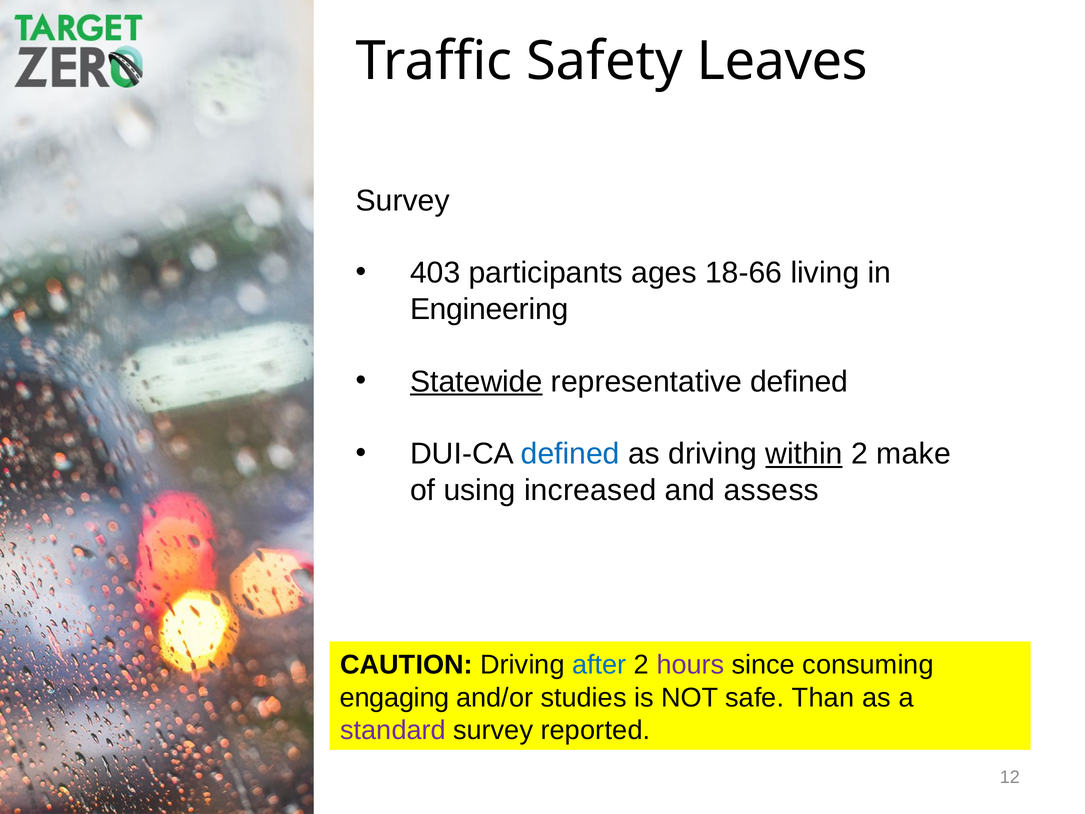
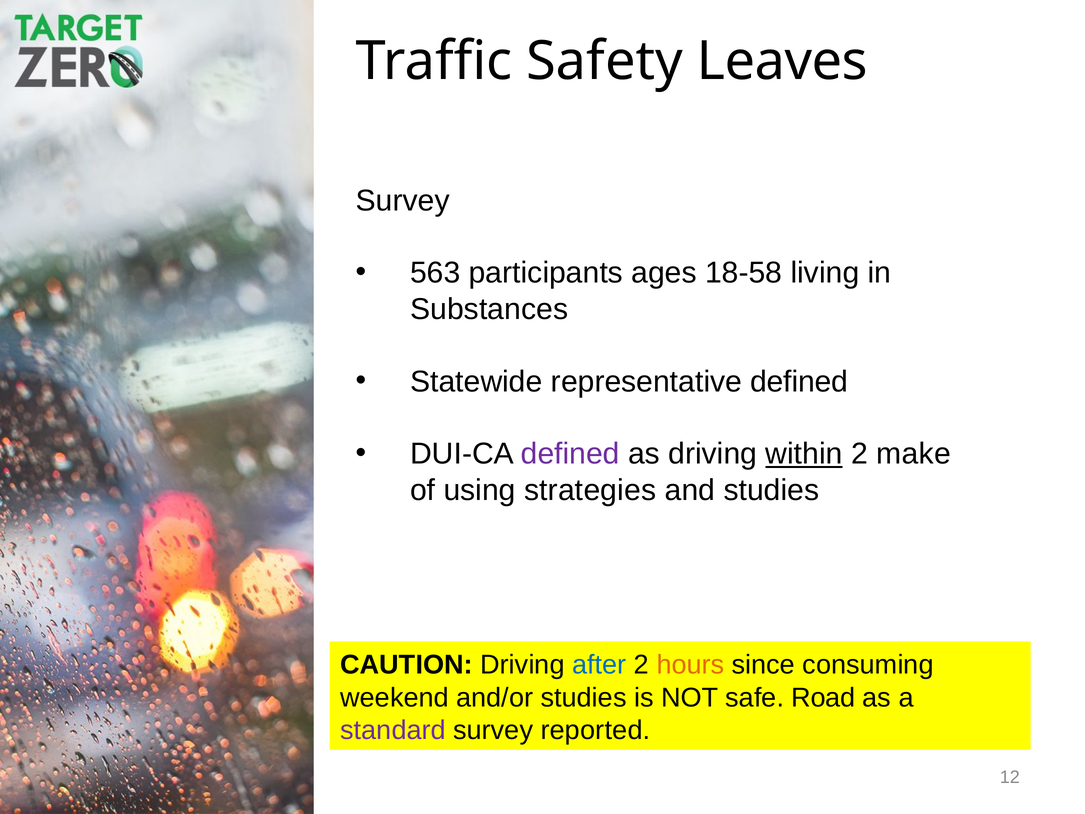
403: 403 -> 563 (435, 273)
18-66: 18-66 -> 18-58 (744, 273)
Engineering: Engineering -> Substances (489, 309)
Statewide underline: present -> none (476, 381)
defined colour: blue -> purple (570, 454)
increased: increased -> strategies (590, 490)
and assess: assess -> studies (771, 490)
hours colour: purple -> orange (690, 665)
engaging: engaging -> weekend (395, 697)
Than: Than -> Road (823, 697)
